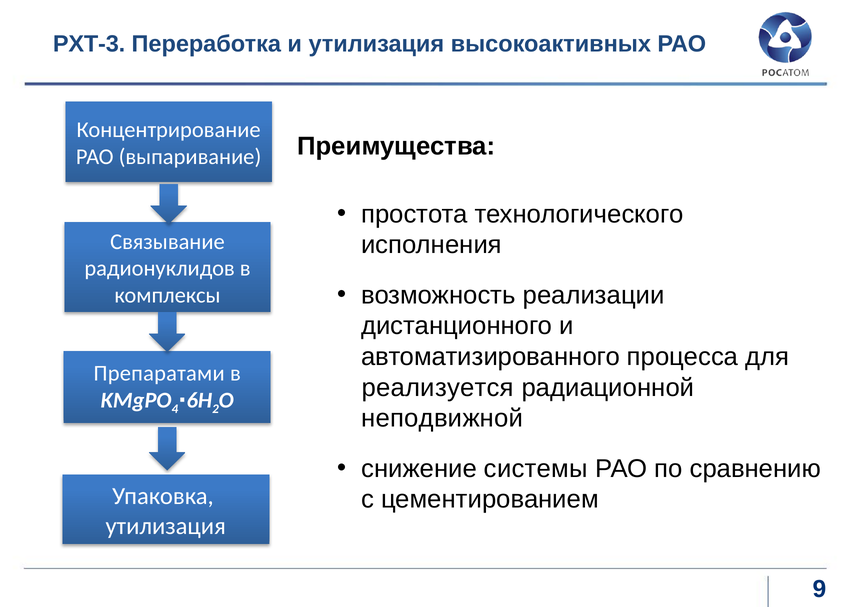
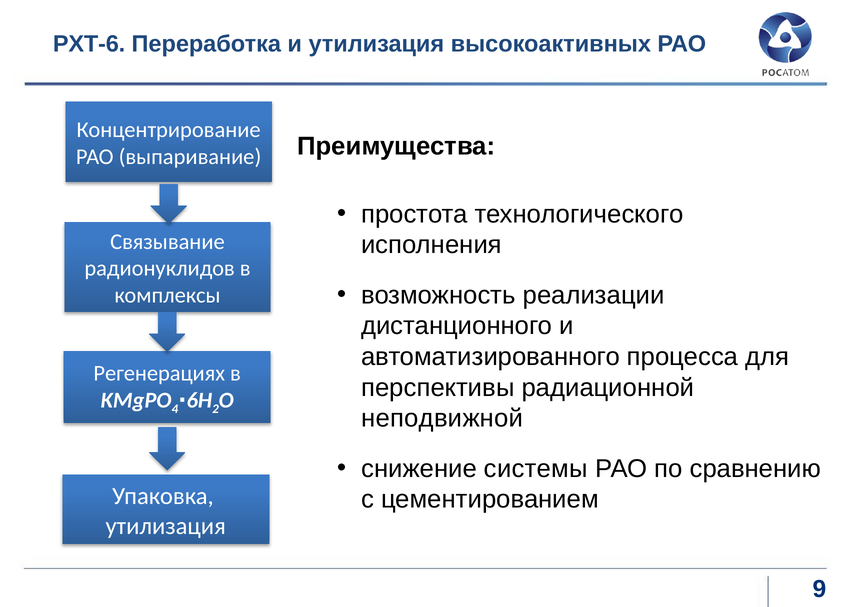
РХТ-3: РХТ-3 -> РХТ-6 (89, 44)
Препаратами: Препаратами -> Регенерациях (159, 373)
реализуется: реализуется -> перспективы (438, 388)
